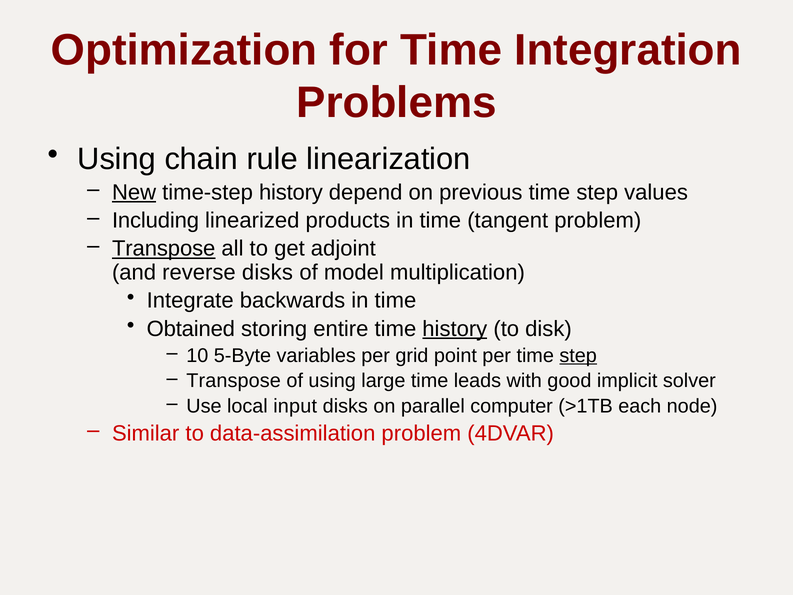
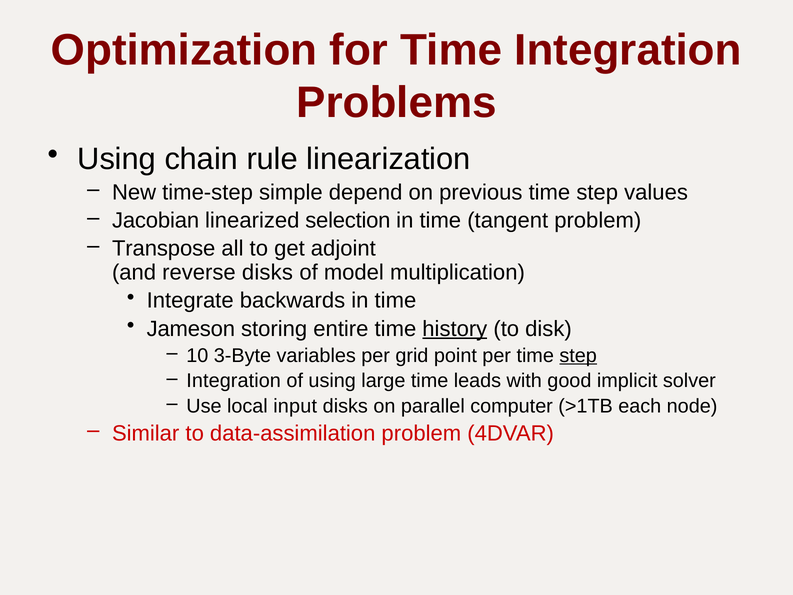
New underline: present -> none (134, 192)
time-step history: history -> simple (291, 192)
Including: Including -> Jacobian (156, 220)
products: products -> selection (348, 220)
Transpose underline: present -> none (164, 249)
Obtained: Obtained -> Jameson (191, 329)
5-Byte: 5-Byte -> 3-Byte (242, 355)
Transpose: Transpose -> Integration (234, 381)
